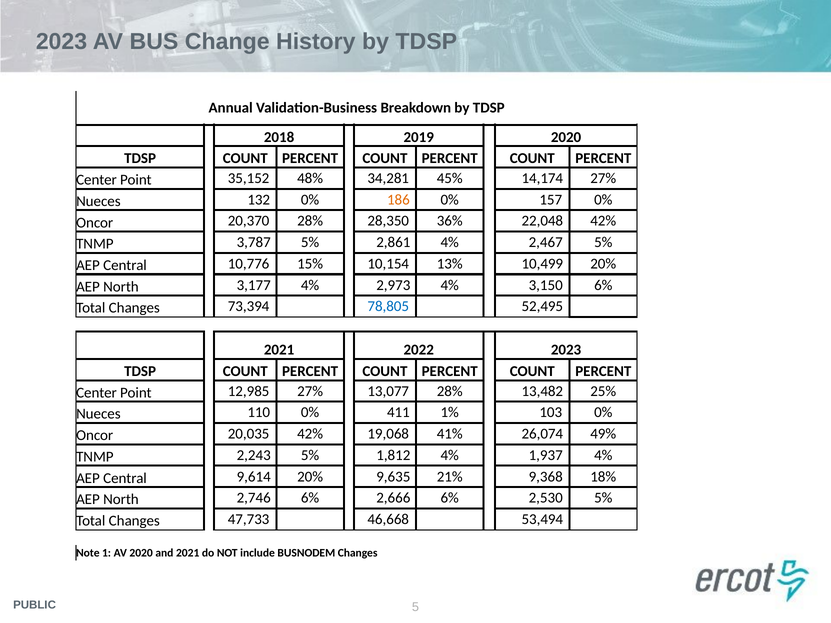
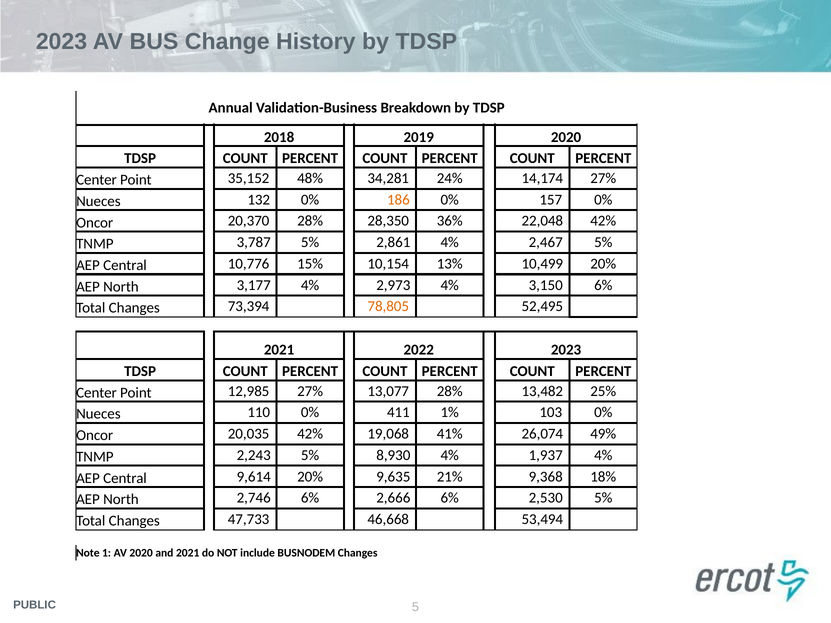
45%: 45% -> 24% (450, 178)
78,805 colour: blue -> orange (388, 307)
1,812: 1,812 -> 8,930 (393, 455)
